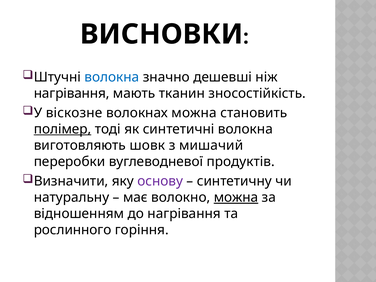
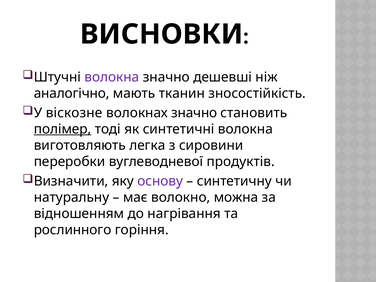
волокна colour: blue -> purple (112, 77)
нагрівання: нагрівання -> аналогічно (72, 93)
волокнах можна: можна -> значно (194, 113)
шовк: шовк -> легка (147, 145)
мишачий: мишачий -> сировини (211, 145)
можна underline: present -> none (236, 197)
